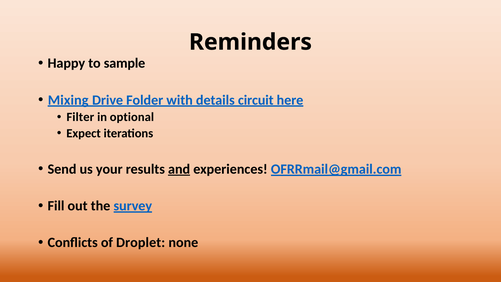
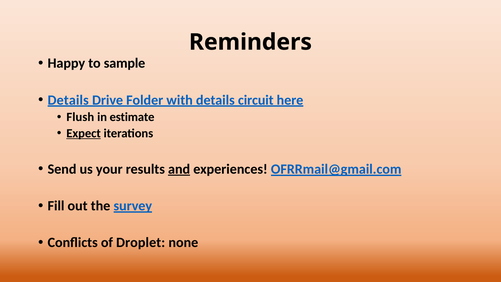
Mixing: Mixing -> Details (68, 100)
Filter: Filter -> Flush (80, 117)
optional: optional -> estimate (132, 117)
Expect underline: none -> present (84, 133)
